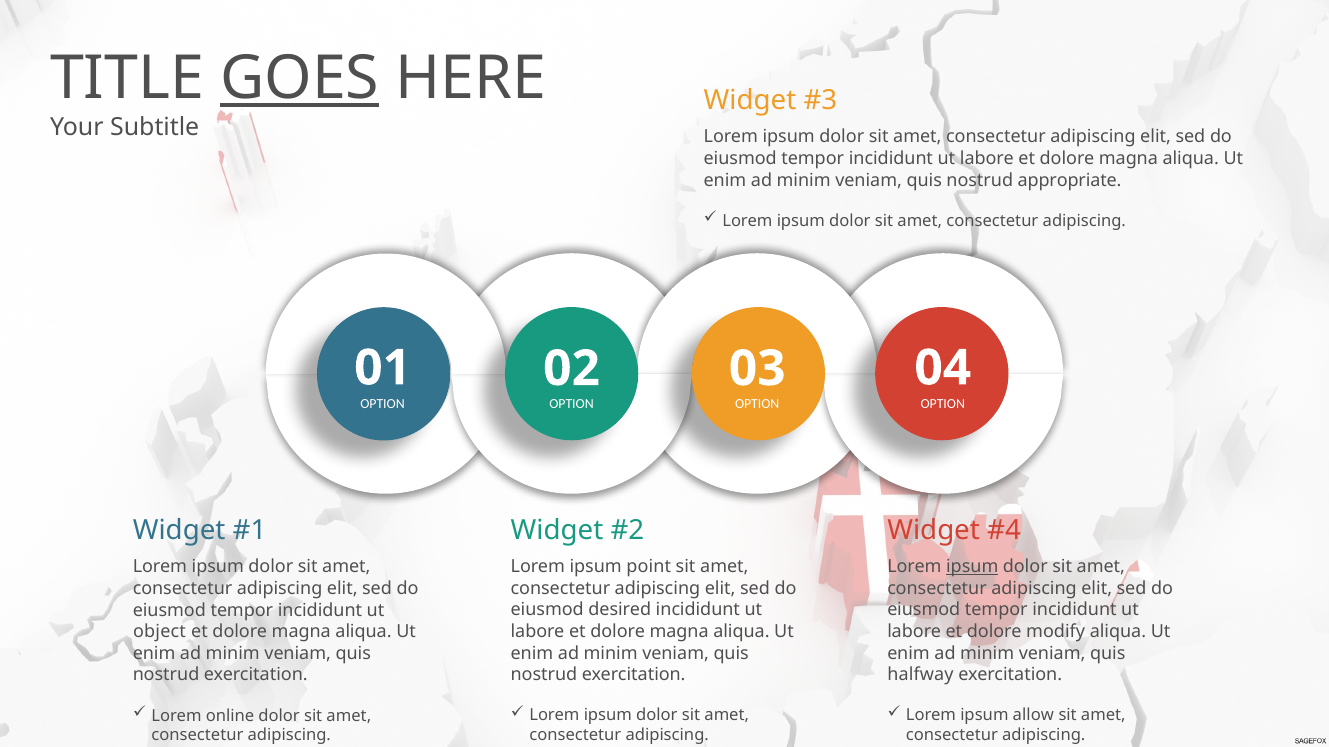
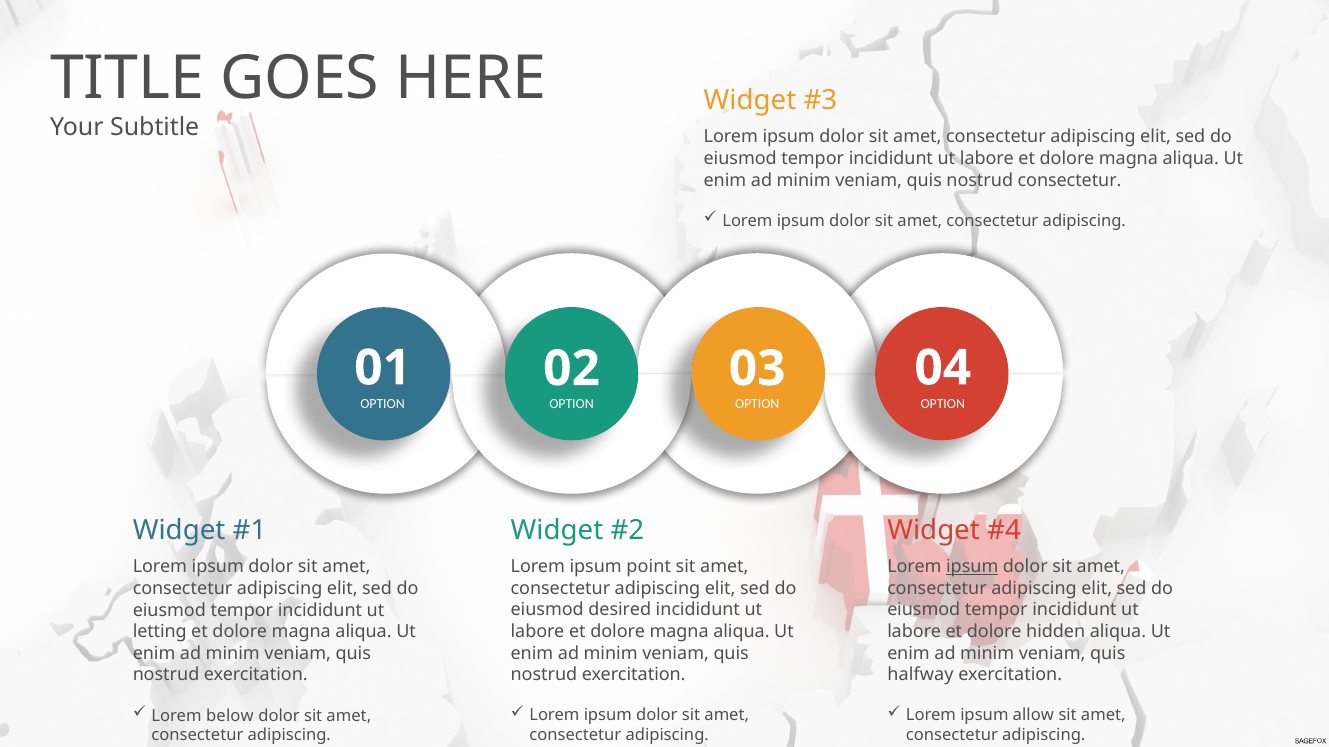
GOES underline: present -> none (300, 79)
nostrud appropriate: appropriate -> consectetur (1070, 180)
modify: modify -> hidden (1056, 632)
object: object -> letting (160, 632)
online: online -> below (230, 716)
